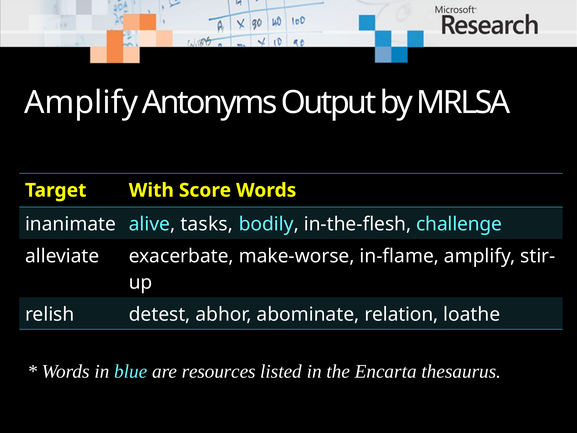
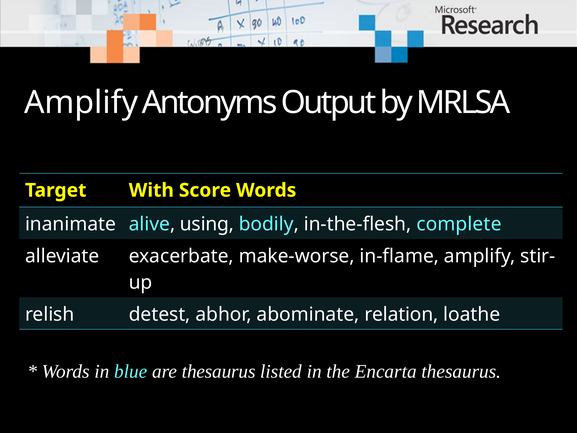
tasks: tasks -> using (207, 224)
challenge: challenge -> complete (459, 224)
are resources: resources -> thesaurus (219, 371)
